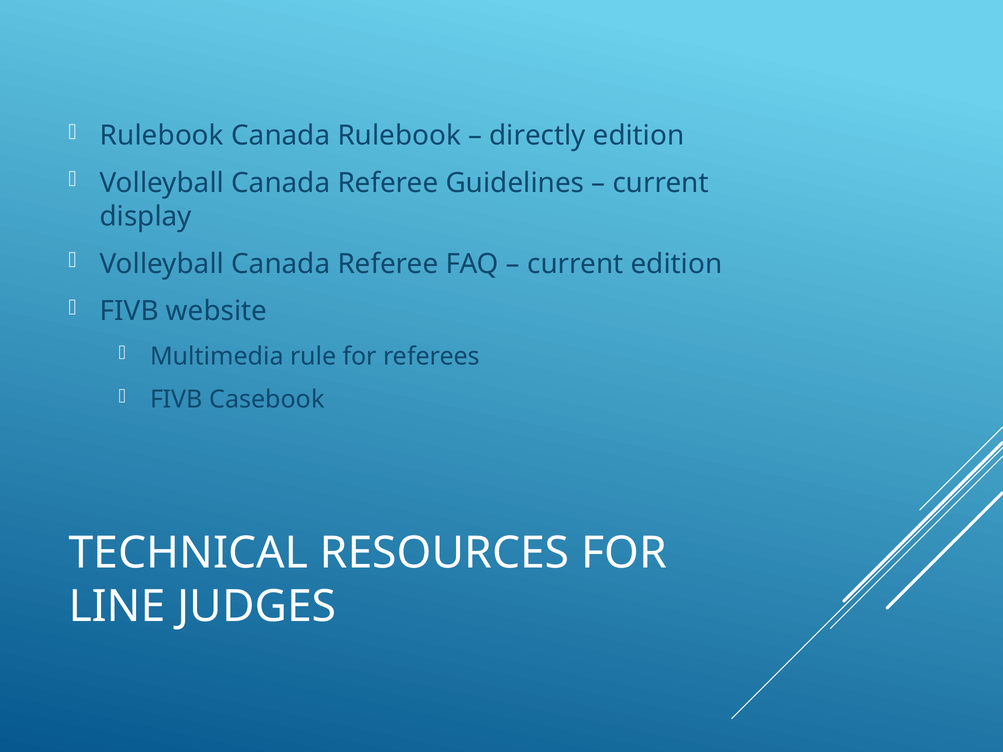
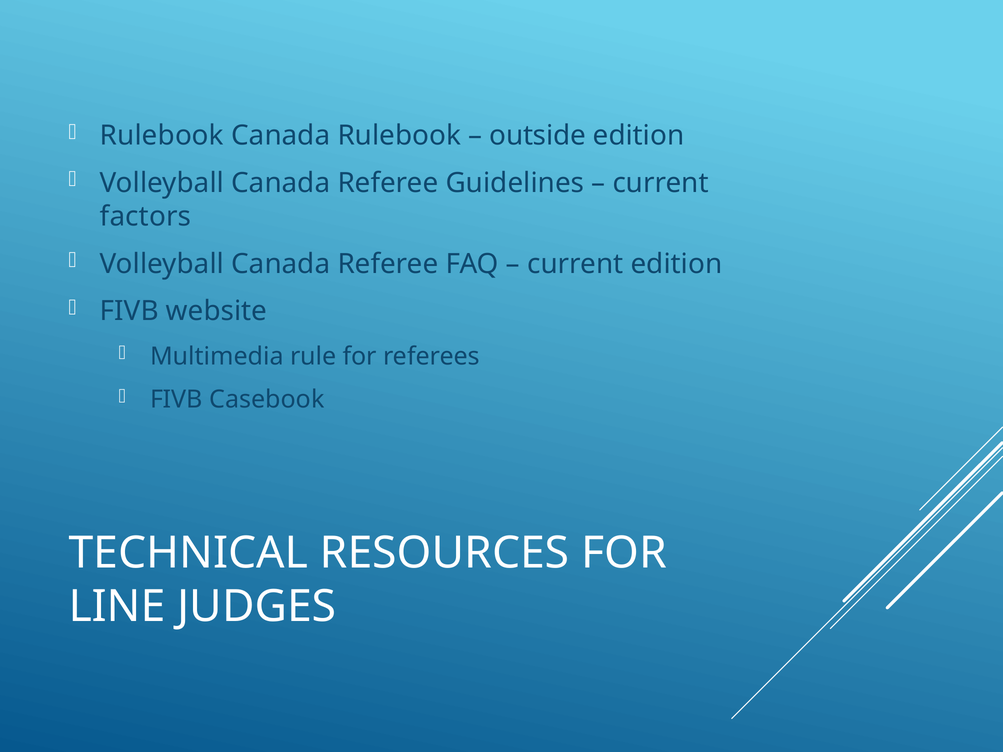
directly: directly -> outside (538, 136)
display: display -> factors (146, 217)
